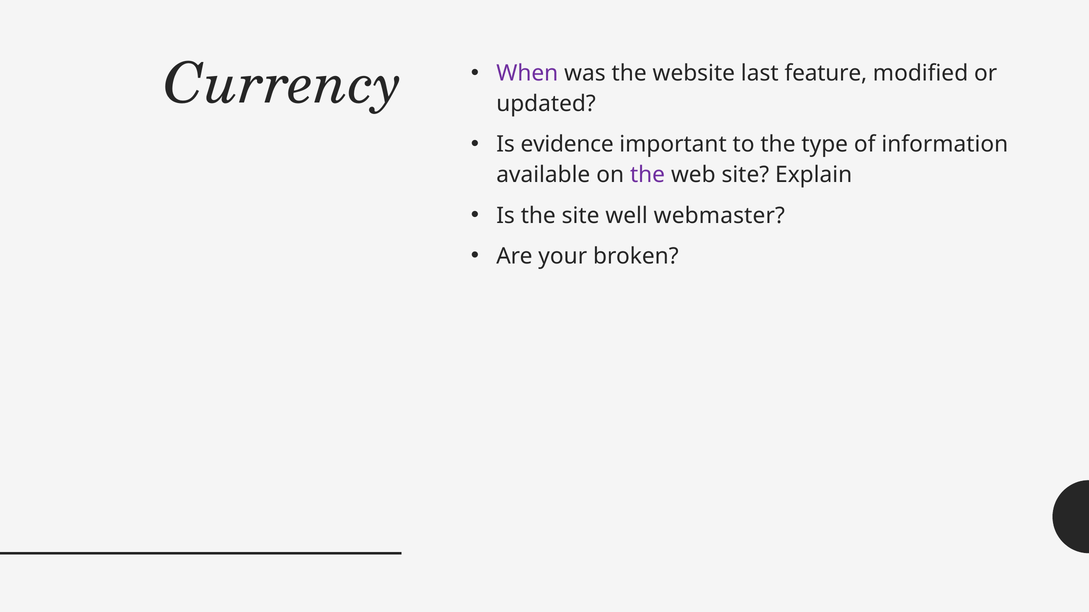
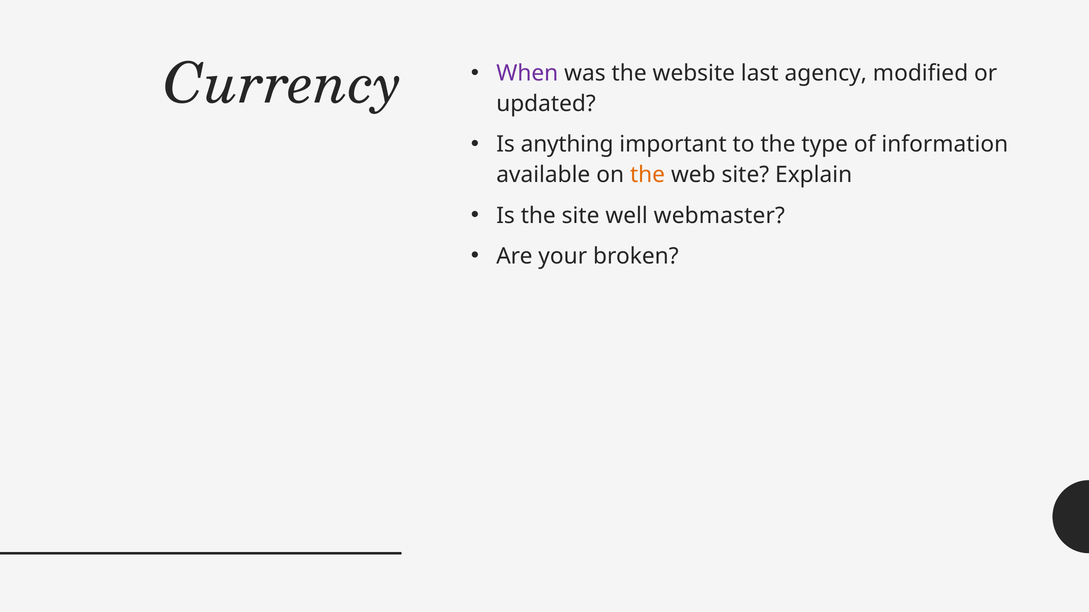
feature: feature -> agency (826, 73)
evidence: evidence -> anything (567, 145)
the colour: purple -> orange (648, 175)
